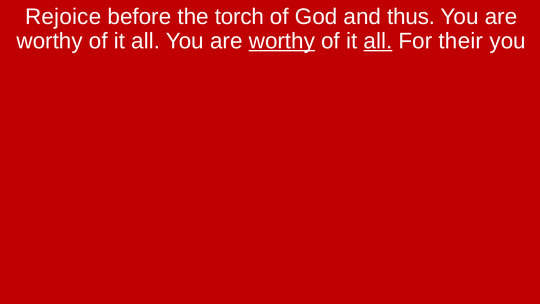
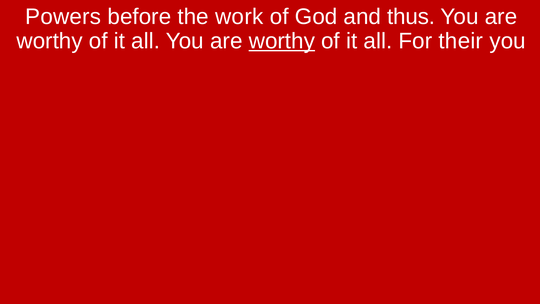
Rejoice: Rejoice -> Powers (63, 17)
torch: torch -> work (239, 17)
all underline: present -> none (378, 41)
